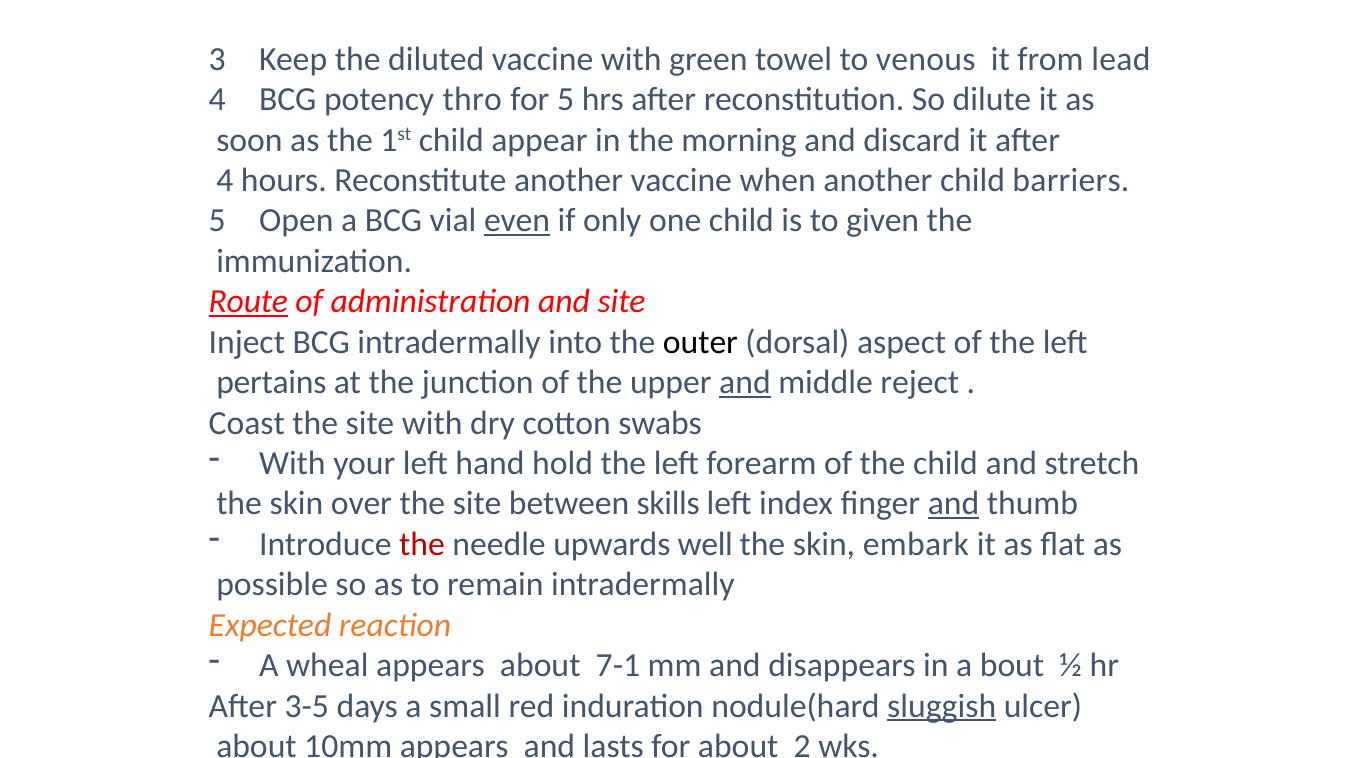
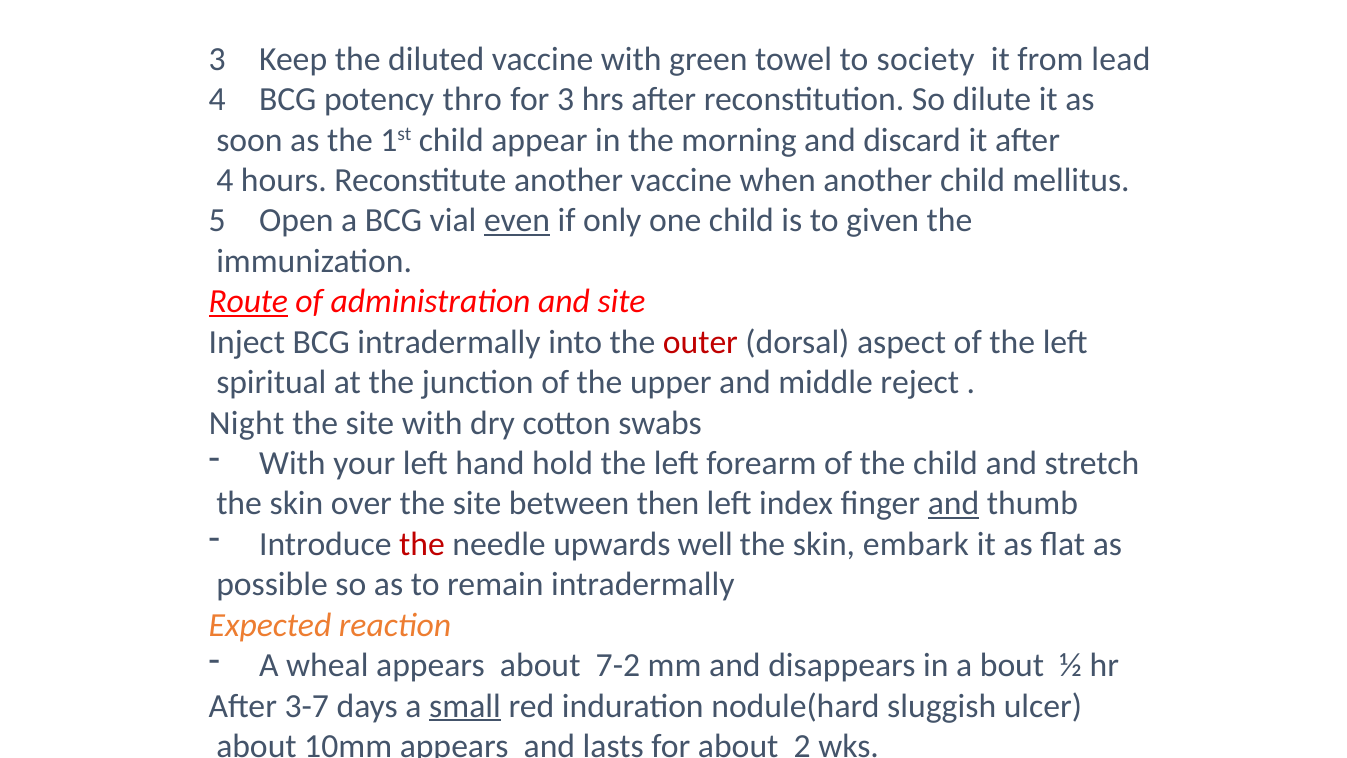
venous: venous -> society (926, 59)
for 5: 5 -> 3 (566, 99)
barriers: barriers -> mellitus (1071, 180)
outer colour: black -> red (700, 342)
pertains: pertains -> spiritual (271, 382)
and underline: present -> none (745, 382)
Coast: Coast -> Night (247, 423)
skills: skills -> then (668, 504)
7-1: 7-1 -> 7-2 (618, 665)
3-5: 3-5 -> 3-7 (307, 706)
small underline: none -> present (465, 706)
sluggish underline: present -> none (942, 706)
